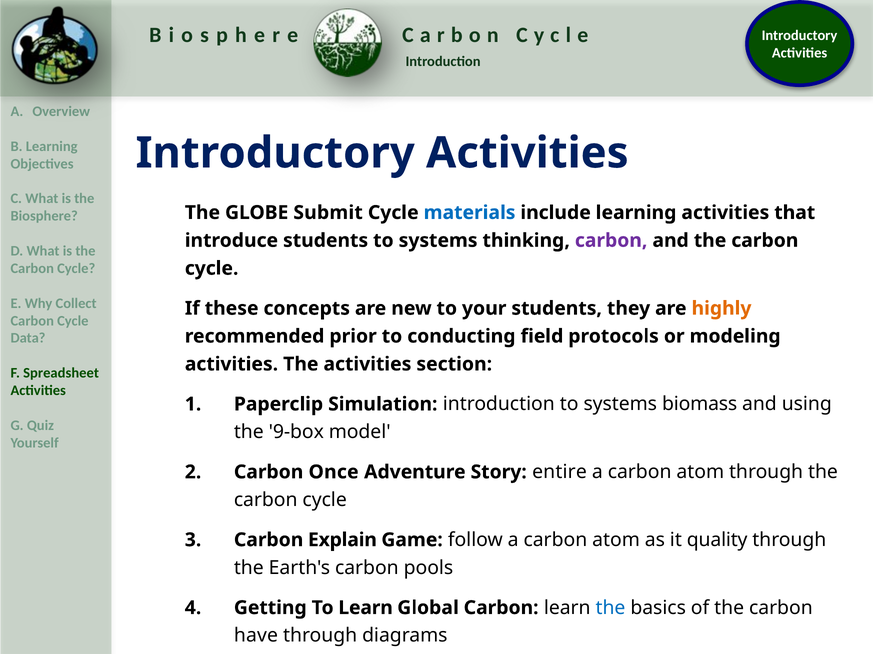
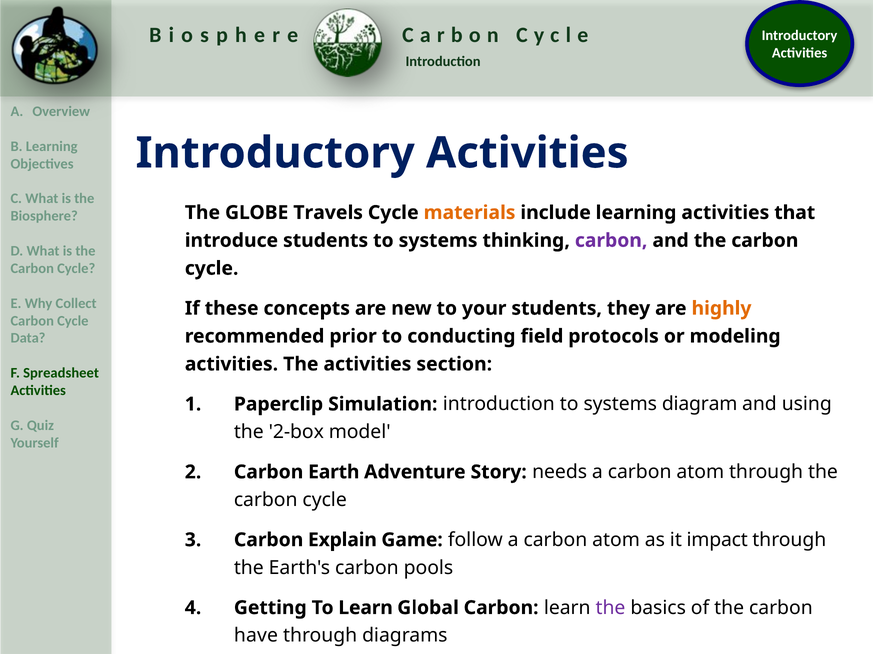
Submit: Submit -> Travels (328, 213)
materials colour: blue -> orange (470, 213)
biomass: biomass -> diagram (700, 405)
9-box: 9-box -> 2-box (296, 432)
Once: Once -> Earth (334, 473)
entire: entire -> needs (560, 473)
quality: quality -> impact (717, 540)
the colour: blue -> purple (610, 608)
